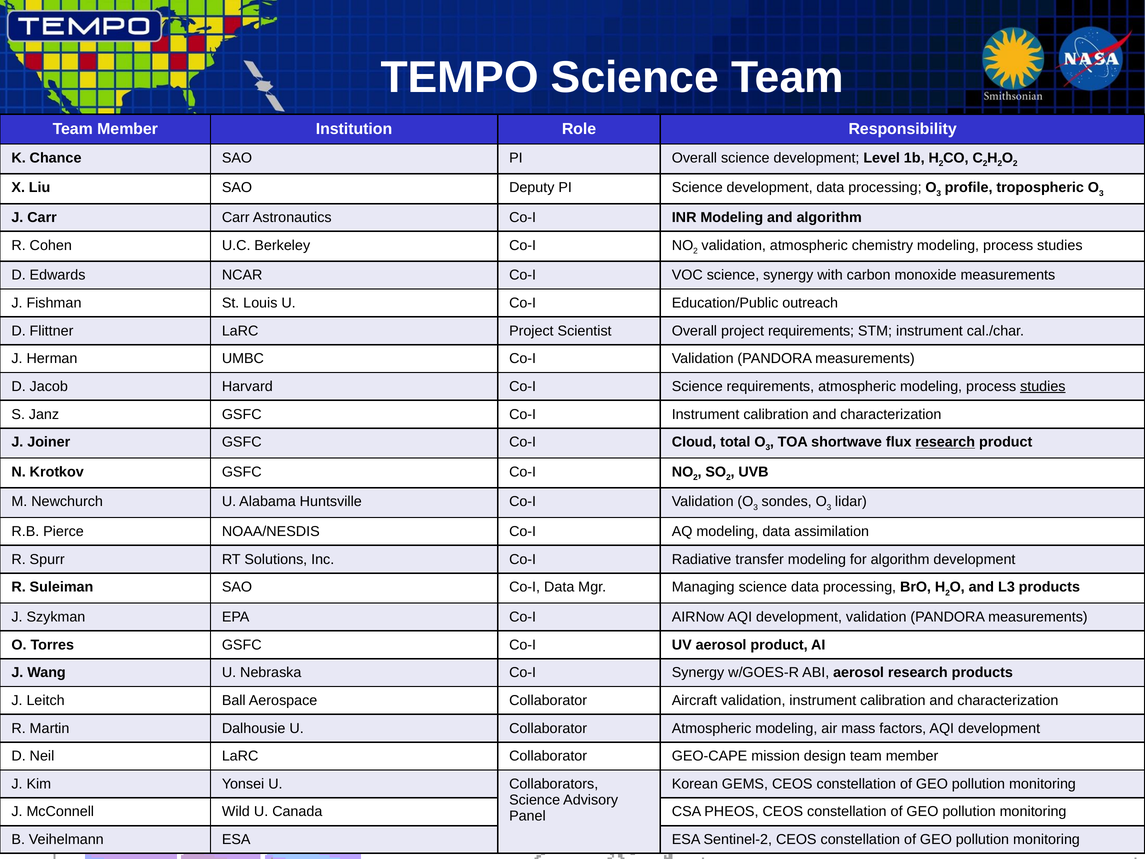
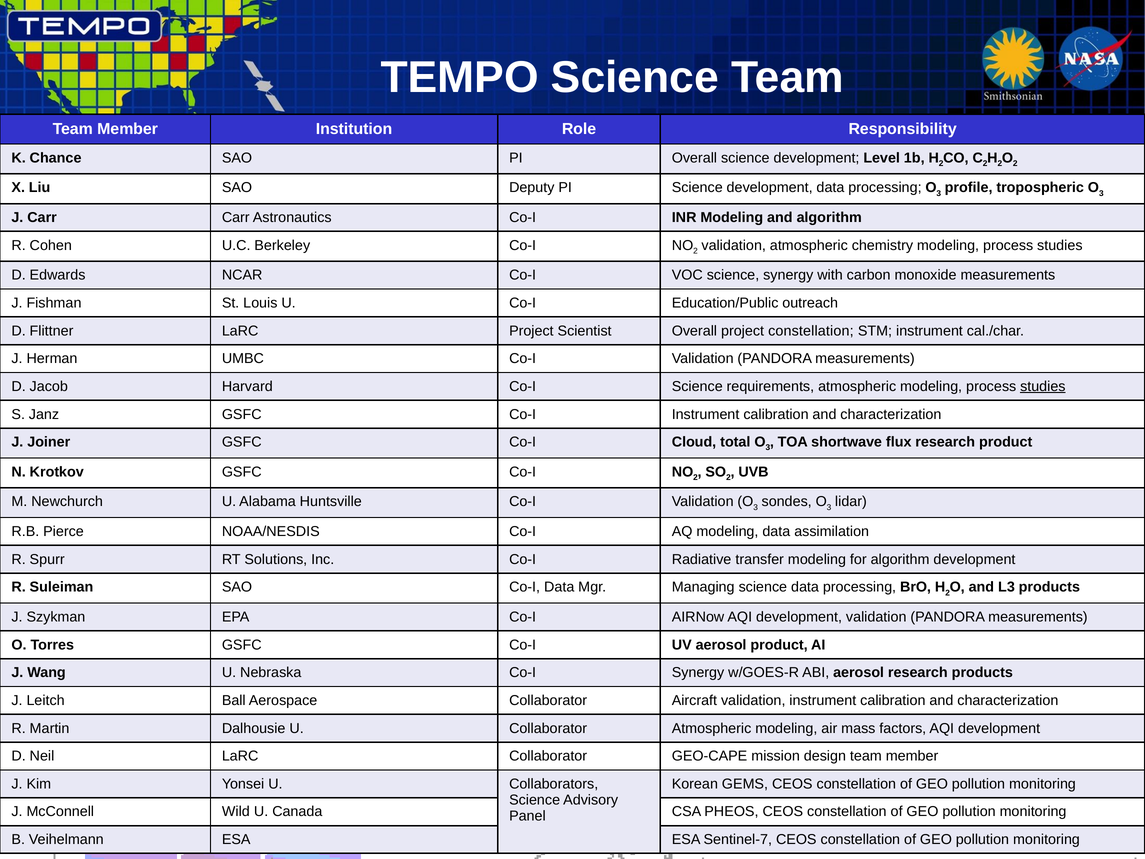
project requirements: requirements -> constellation (811, 331)
research underline: present -> none (945, 442)
Sentinel-2: Sentinel-2 -> Sentinel-7 (738, 839)
